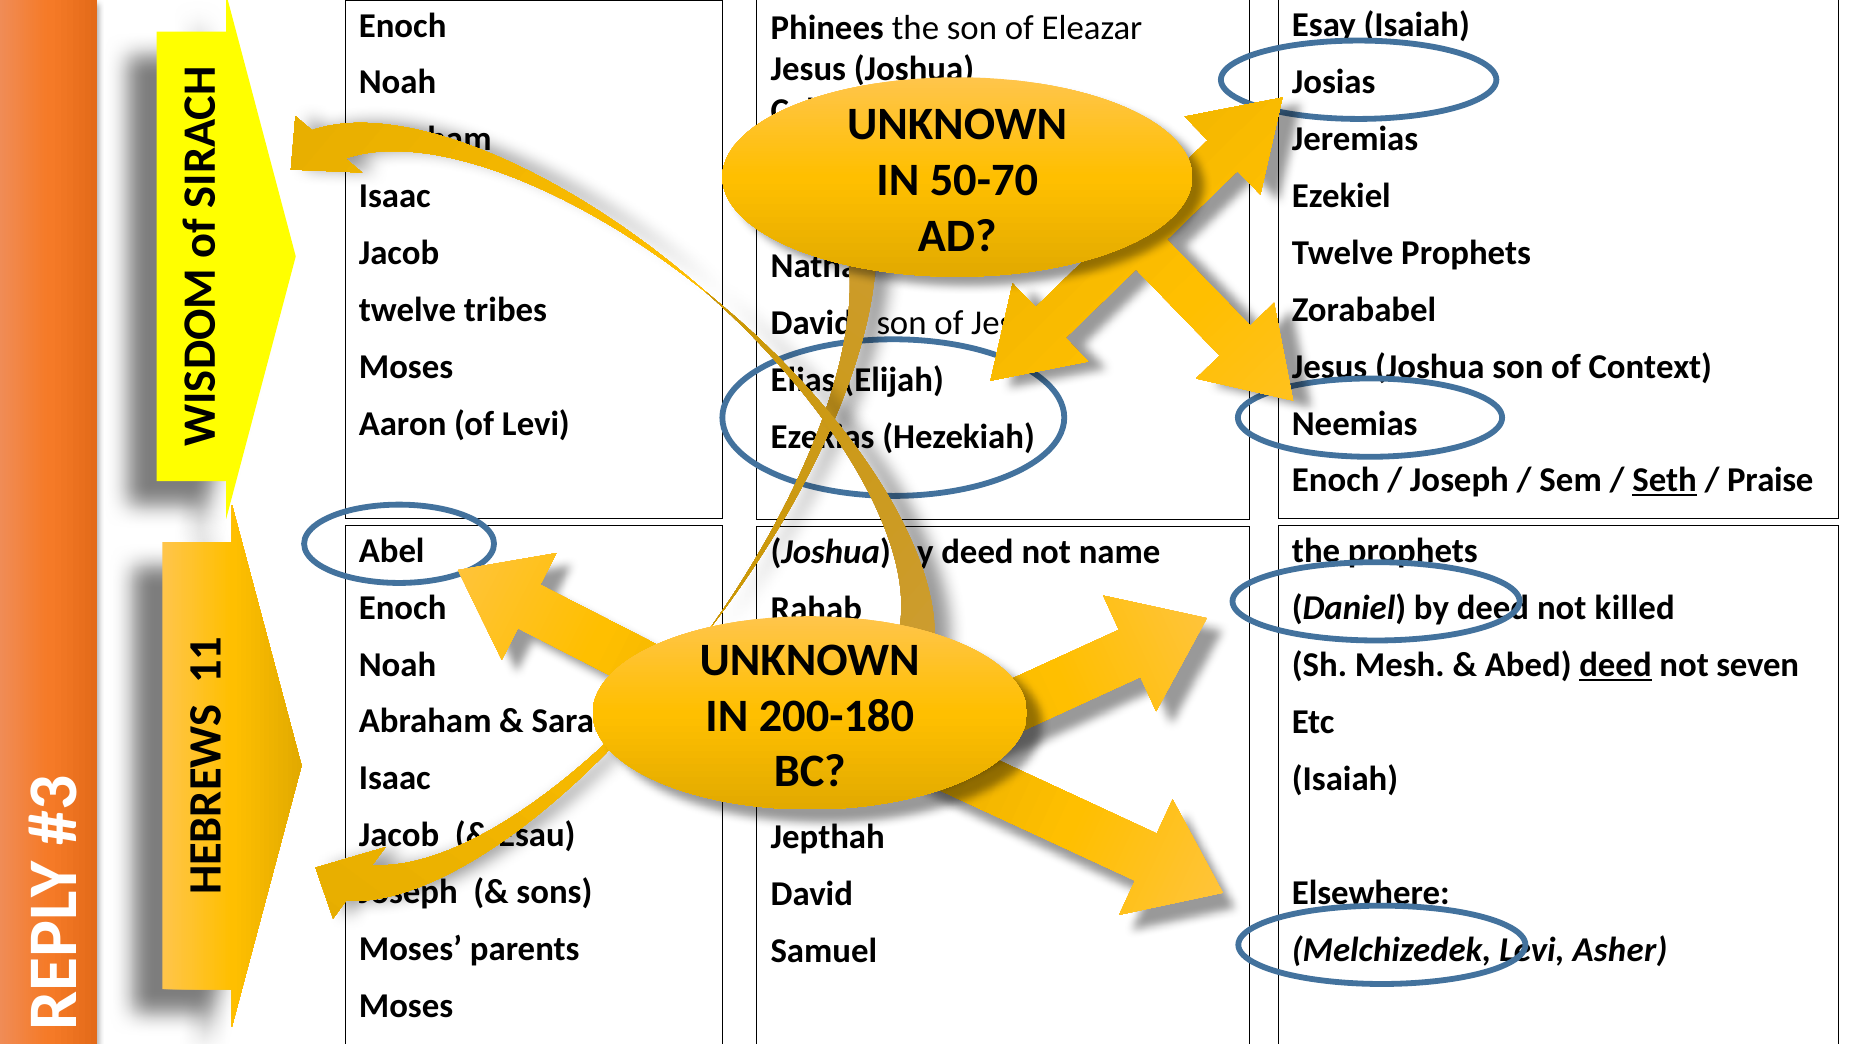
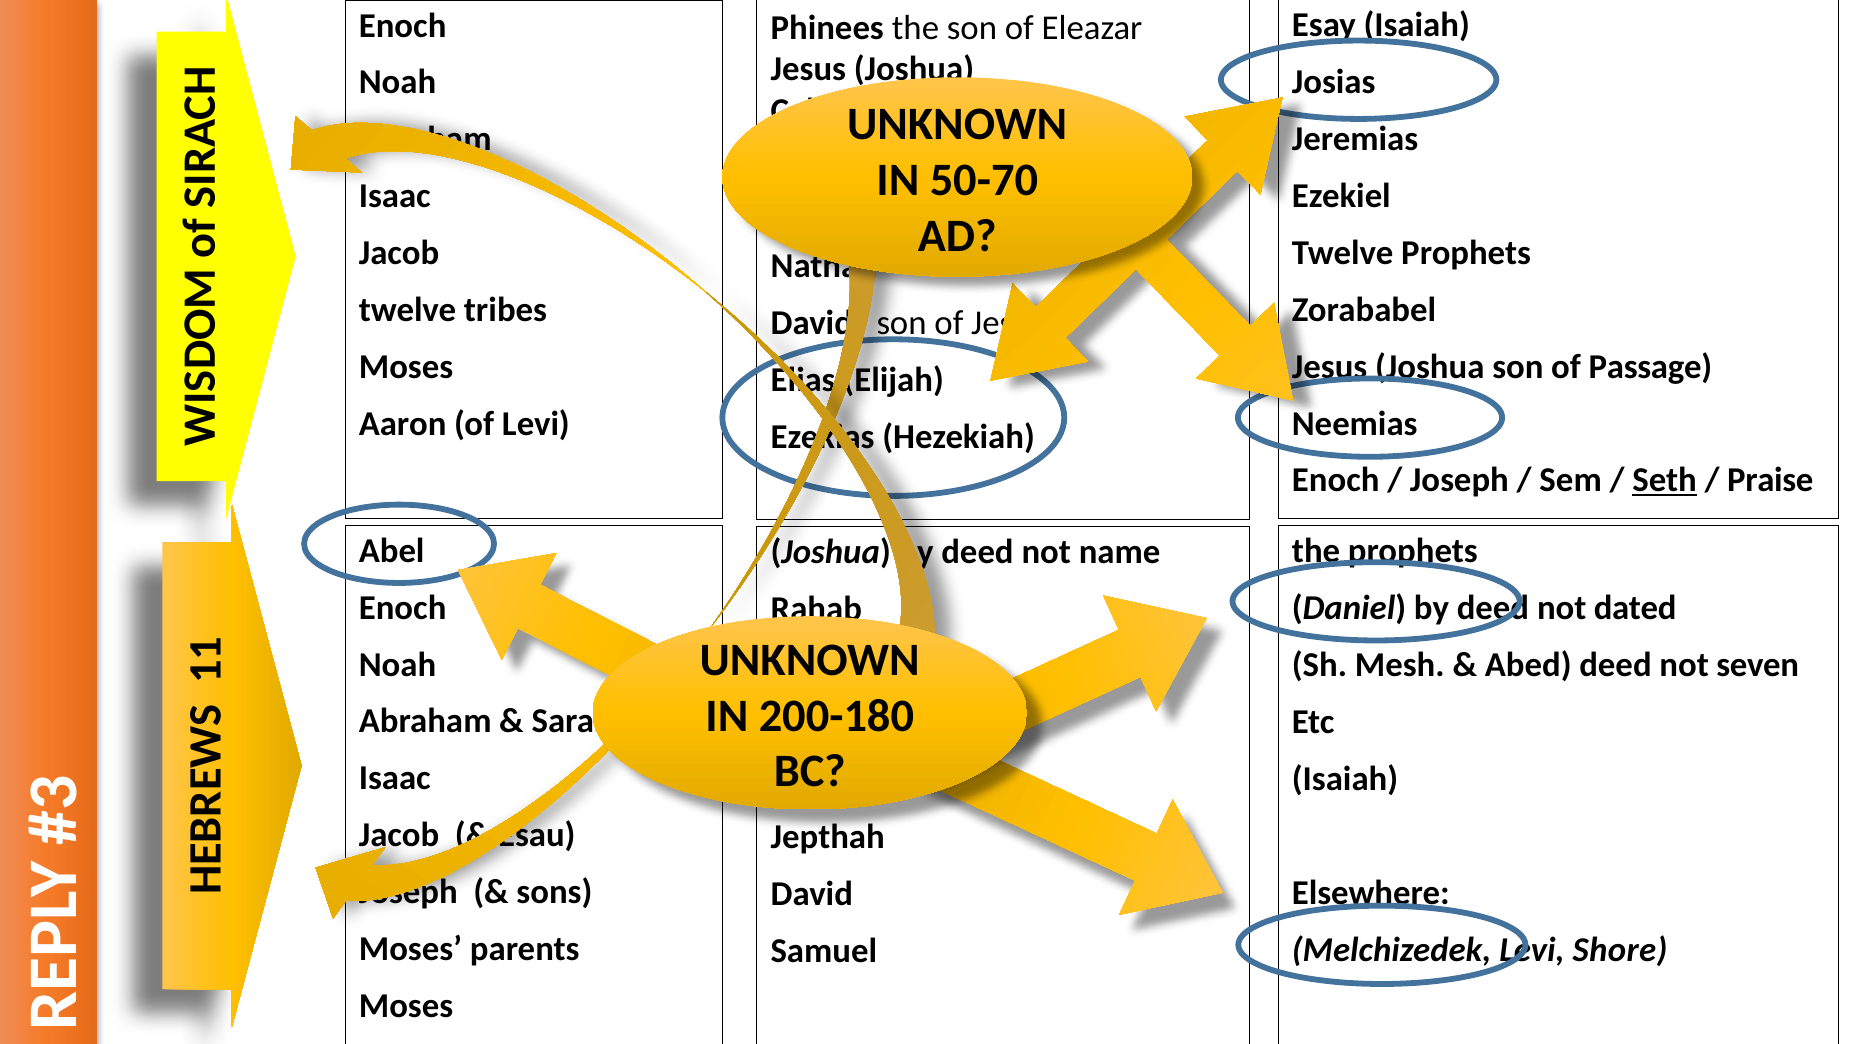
Context: Context -> Passage (1650, 367)
killed: killed -> dated (1635, 608)
deed underline: present -> none (1615, 665)
Asher: Asher -> Shore (1620, 950)
